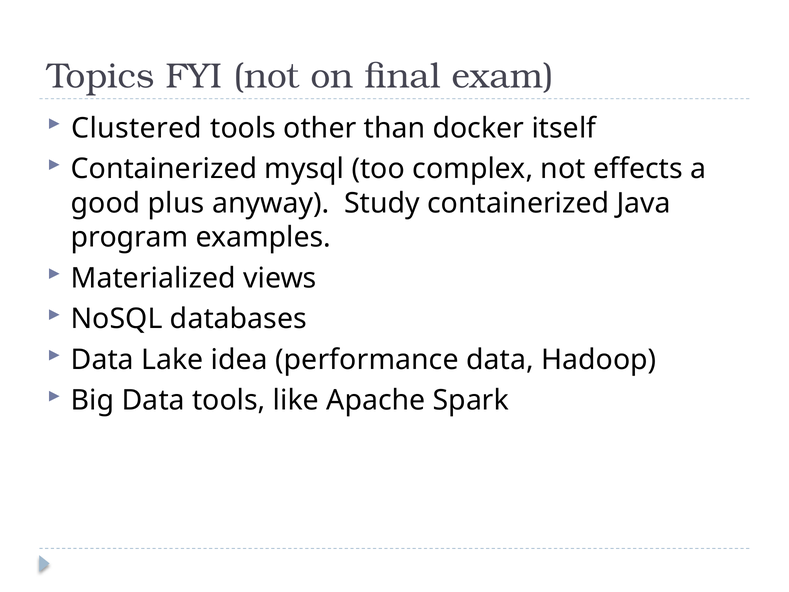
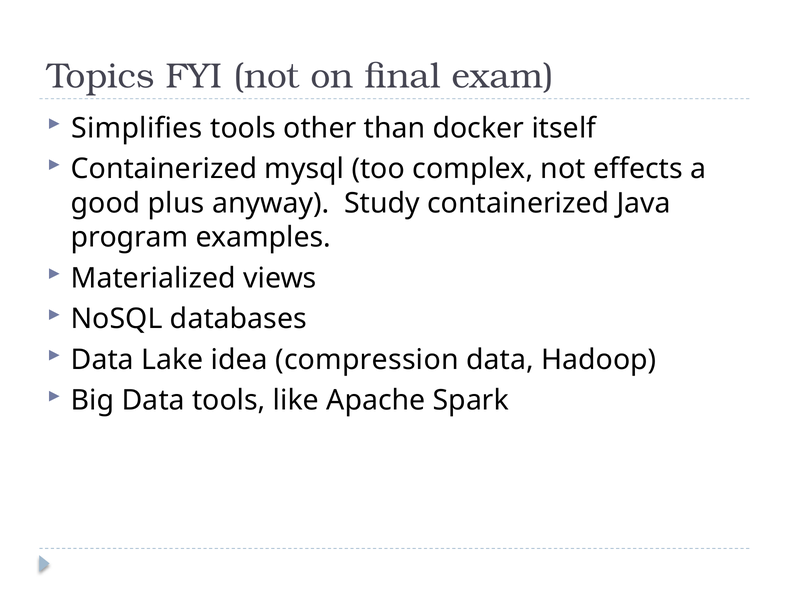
Clustered: Clustered -> Simplifies (137, 128)
performance: performance -> compression (367, 360)
